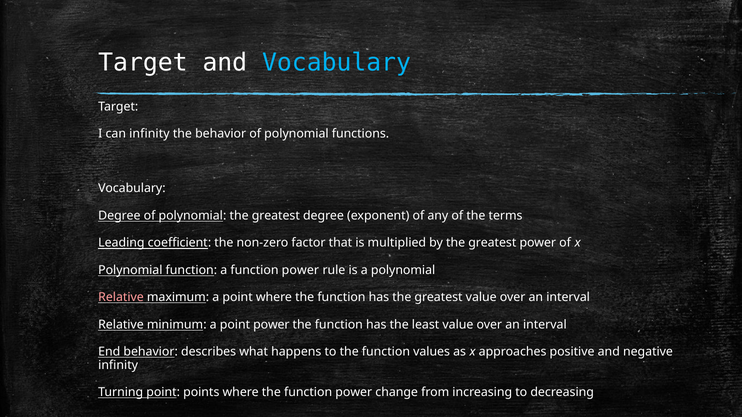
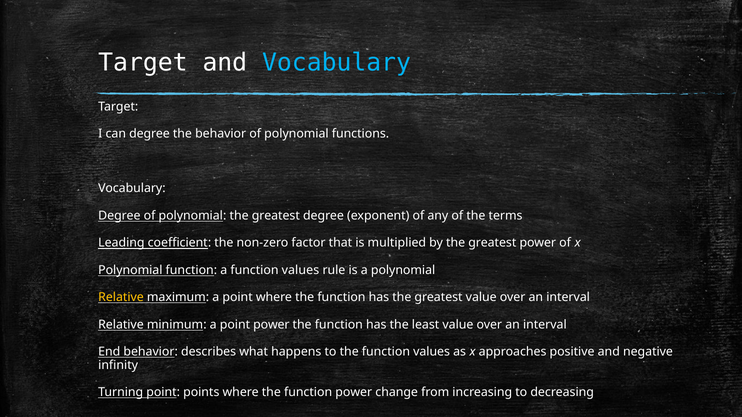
can infinity: infinity -> degree (149, 134)
a function power: power -> values (300, 270)
Relative colour: pink -> yellow (121, 298)
